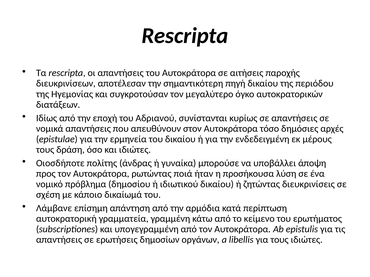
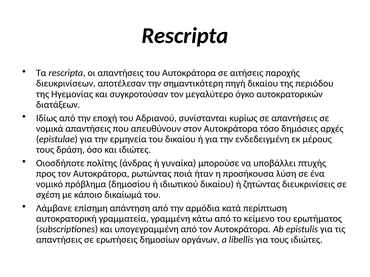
άποψη: άποψη -> πτυχής (312, 163)
